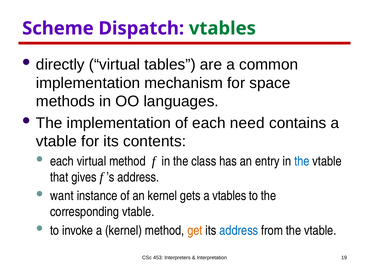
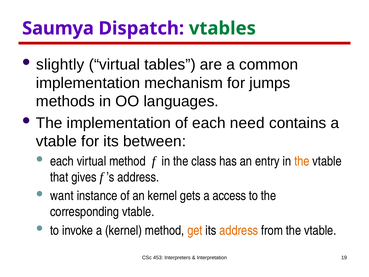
Scheme: Scheme -> Saumya (58, 28)
directly: directly -> slightly (60, 64)
space: space -> jumps (270, 83)
contents: contents -> between (155, 141)
the colour: blue -> orange (302, 161)
a vtables: vtables -> access (229, 196)
address colour: blue -> orange (239, 230)
